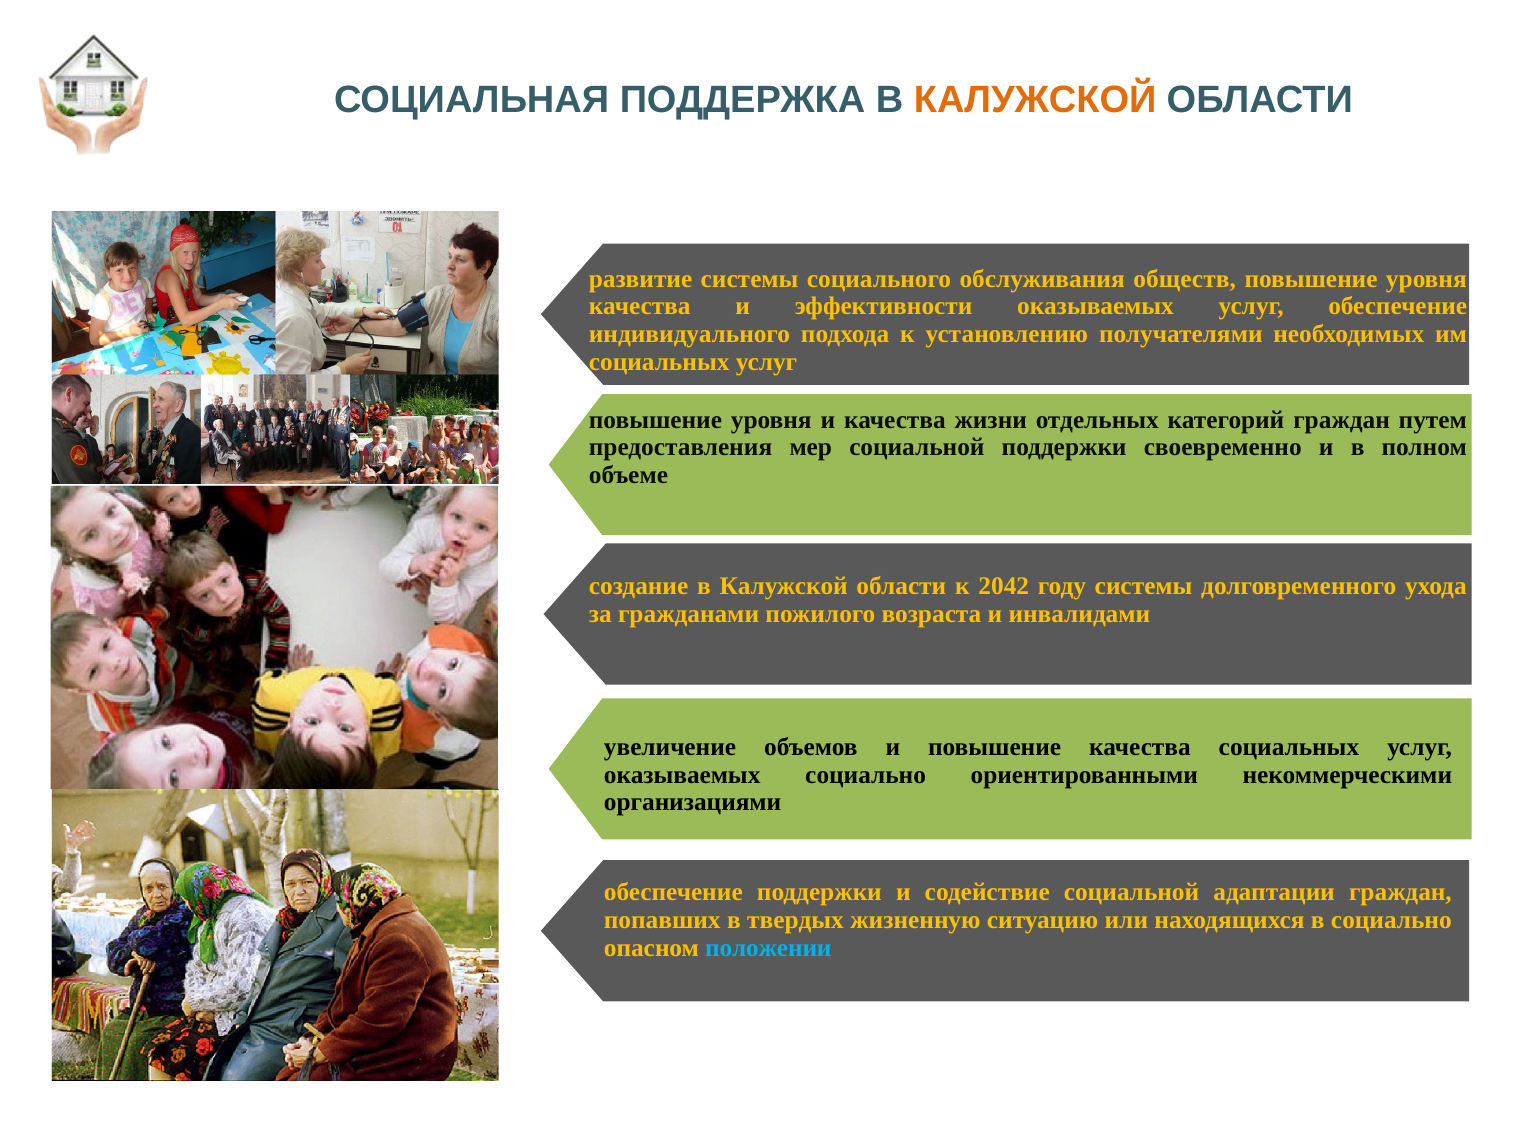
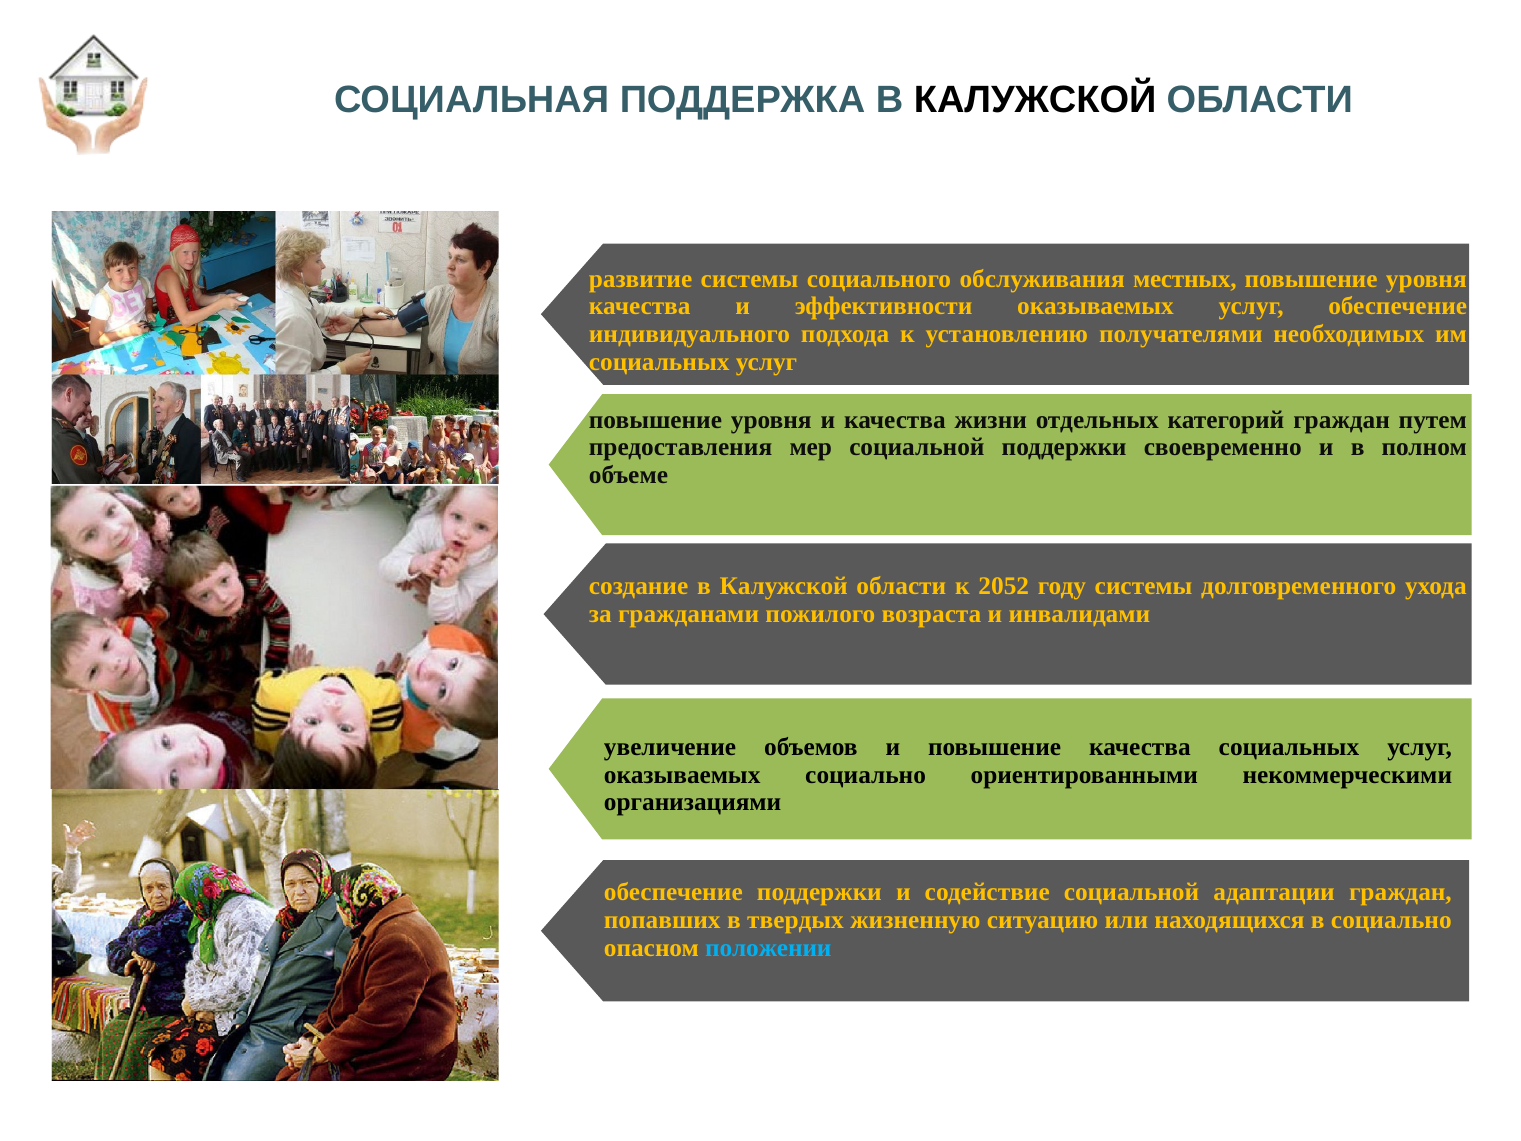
КАЛУЖСКОЙ colour: orange -> black (1035, 100)
обществ: обществ -> местных (1185, 279)
2042: 2042 -> 2052 (1004, 586)
